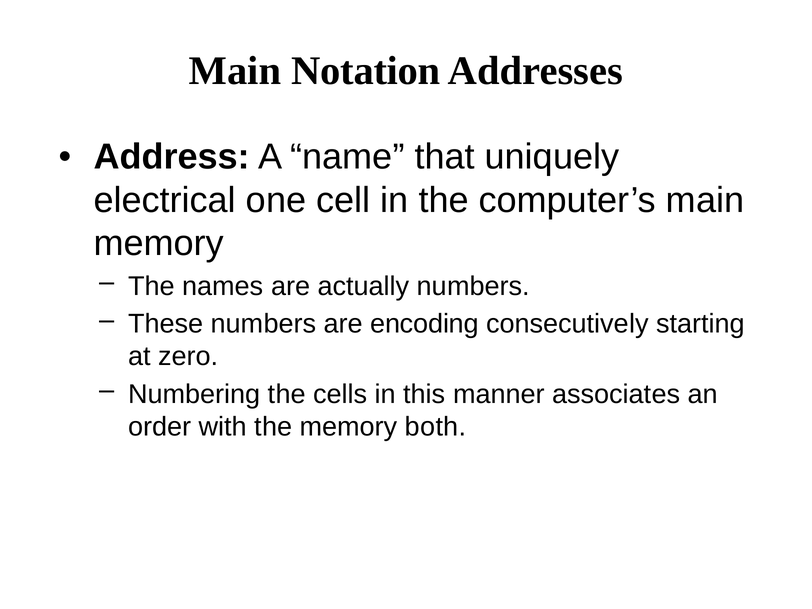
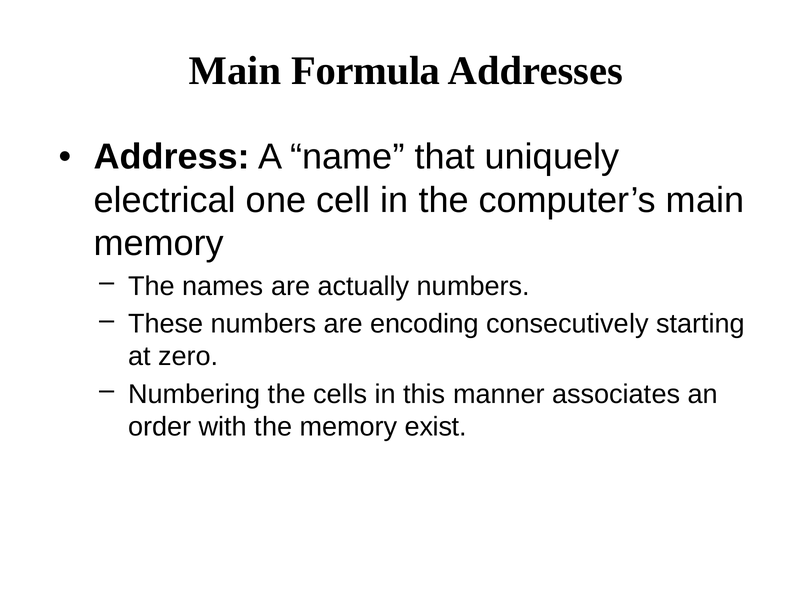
Notation: Notation -> Formula (366, 71)
both: both -> exist (436, 427)
